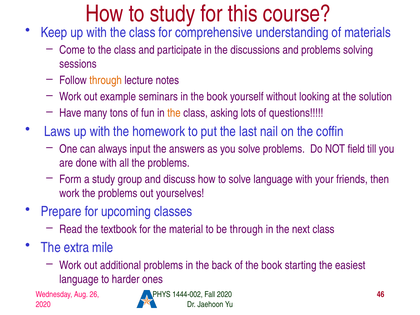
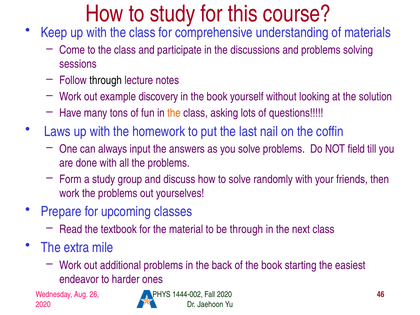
through colour: orange -> black (106, 80)
seminars: seminars -> discovery (158, 97)
solve language: language -> randomly (273, 179)
language: language -> endeavor (79, 279)
